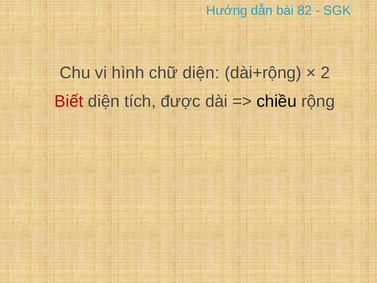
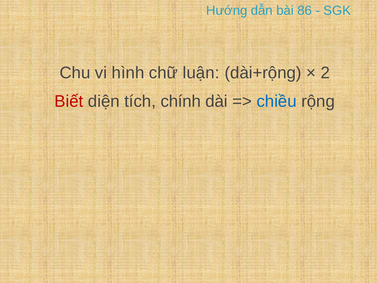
82: 82 -> 86 (305, 11)
chữ diện: diện -> luận (201, 73)
được: được -> chính (181, 101)
chiều colour: black -> blue (277, 101)
